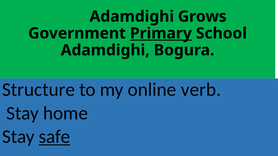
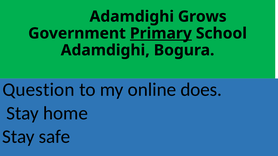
Structure: Structure -> Question (38, 90)
verb: verb -> does (201, 90)
safe underline: present -> none (54, 137)
